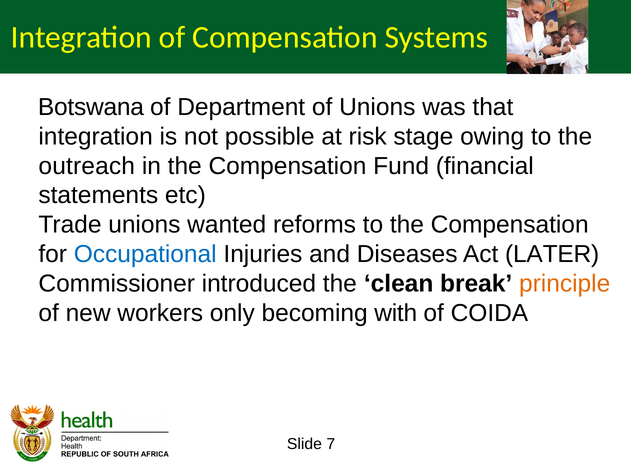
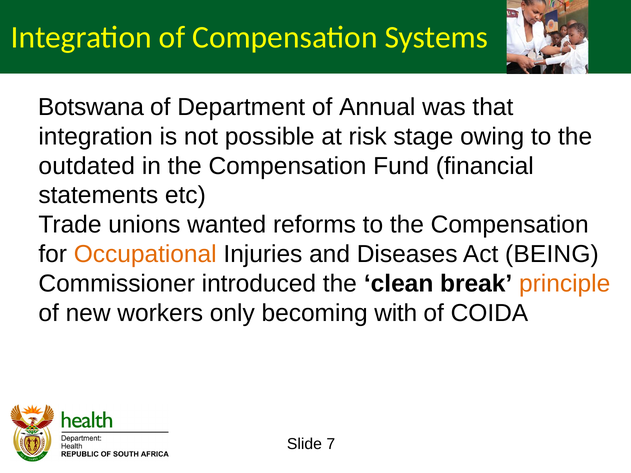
of Unions: Unions -> Annual (377, 107)
outreach: outreach -> outdated (87, 166)
Occupational colour: blue -> orange (145, 254)
LATER: LATER -> BEING (552, 254)
